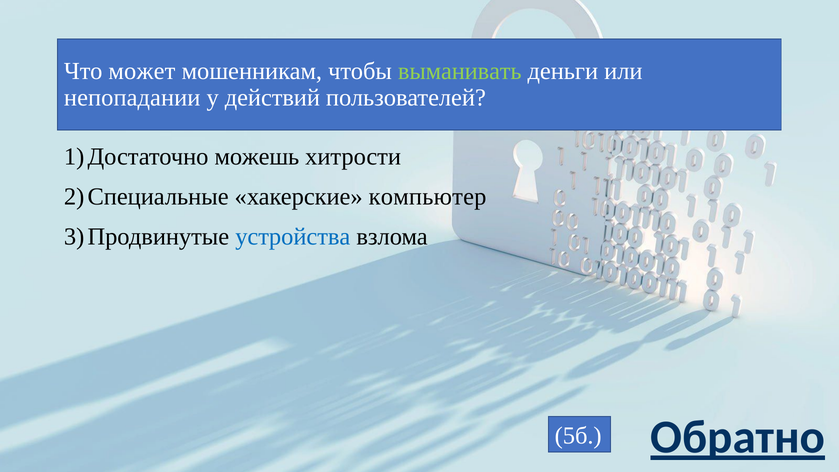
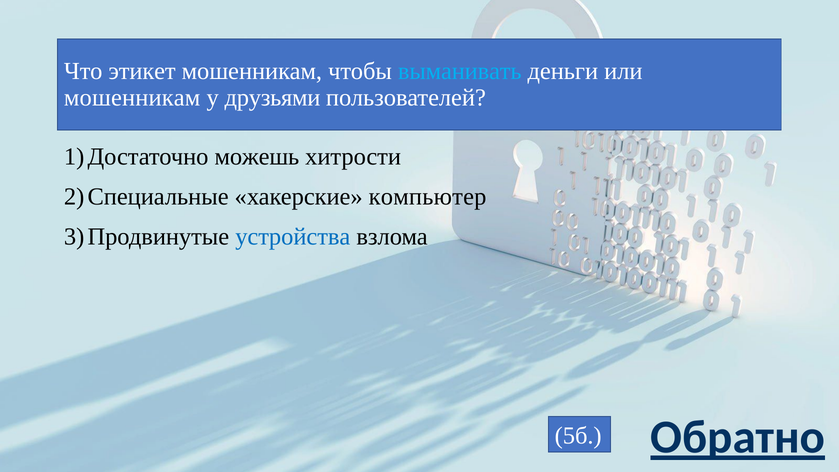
может: может -> этикет (142, 71)
выманивать colour: light green -> light blue (460, 71)
непопадании: непопадании -> мошенникам (132, 98)
действий: действий -> друзьями (273, 98)
